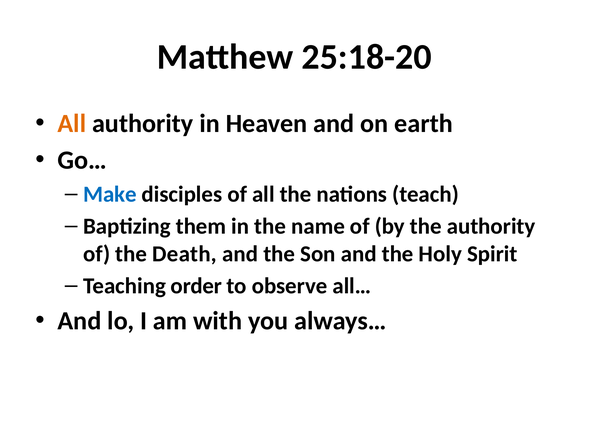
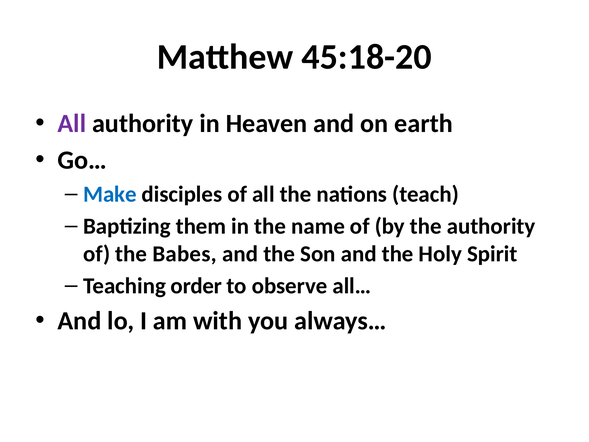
25:18-20: 25:18-20 -> 45:18-20 (367, 57)
All colour: orange -> purple (72, 124)
Death: Death -> Babes (185, 254)
